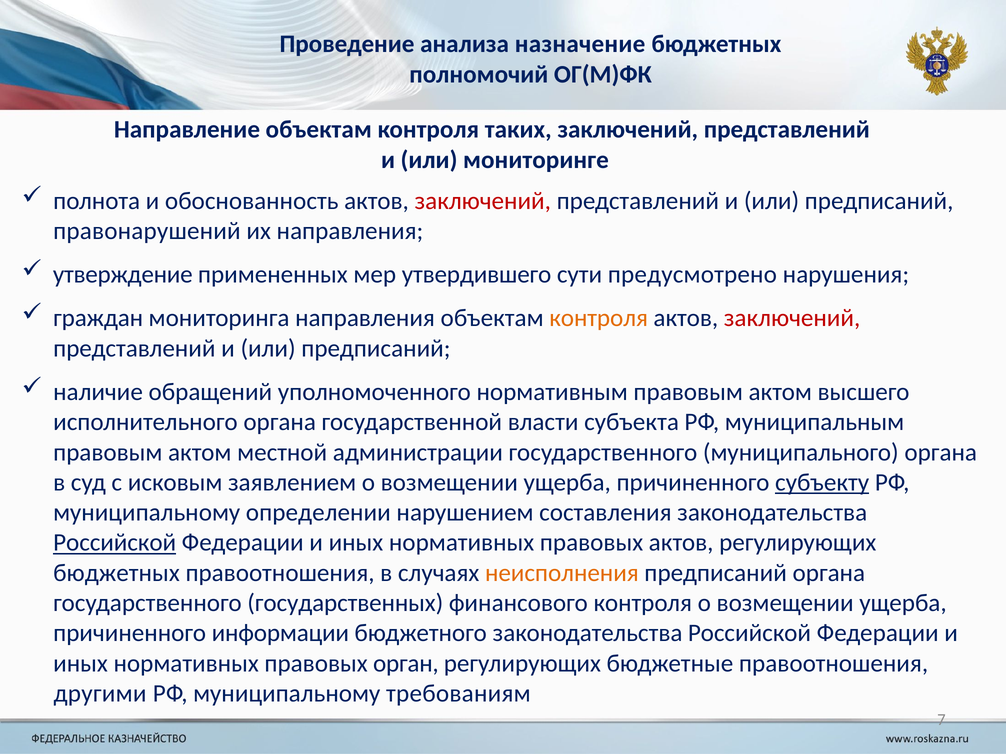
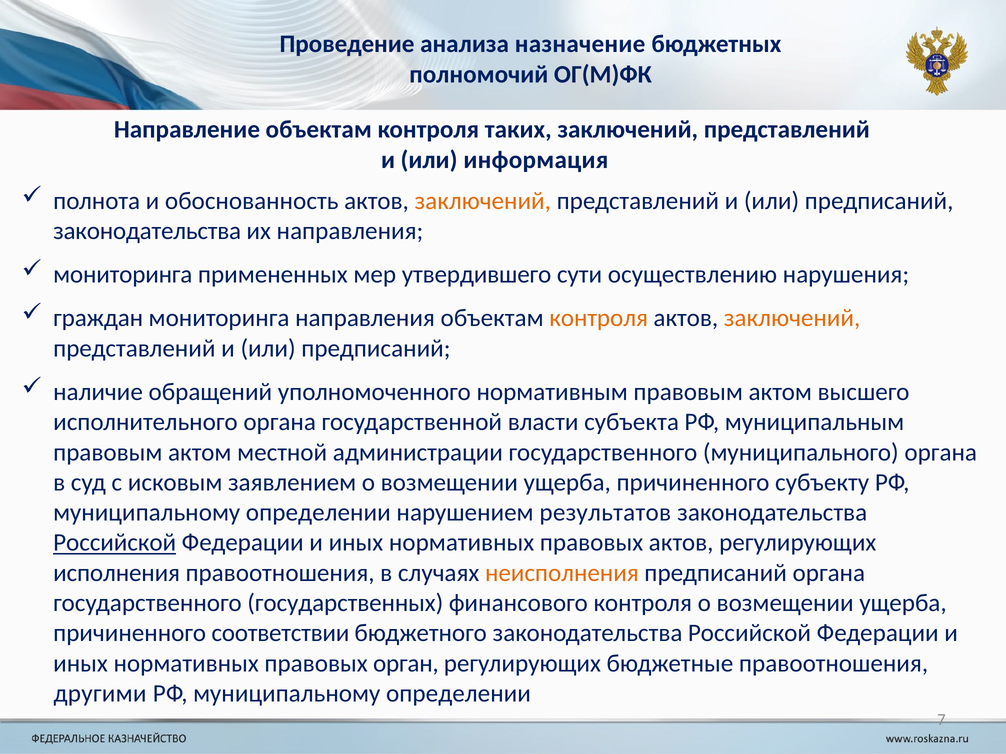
мониторинге: мониторинге -> информация (536, 160)
заключений colour: red -> orange (483, 201)
правонарушений: правонарушений -> законодательства (147, 231)
утверждение: утверждение -> мониторинга (123, 275)
предусмотрено: предусмотрено -> осуществлению (692, 275)
заключений colour: red -> orange (792, 318)
субъекту underline: present -> none (822, 483)
составления: составления -> результатов (605, 513)
бюджетных: бюджетных -> исполнения (117, 573)
информации: информации -> соответствии (280, 634)
требованиям: требованиям -> определении (459, 694)
